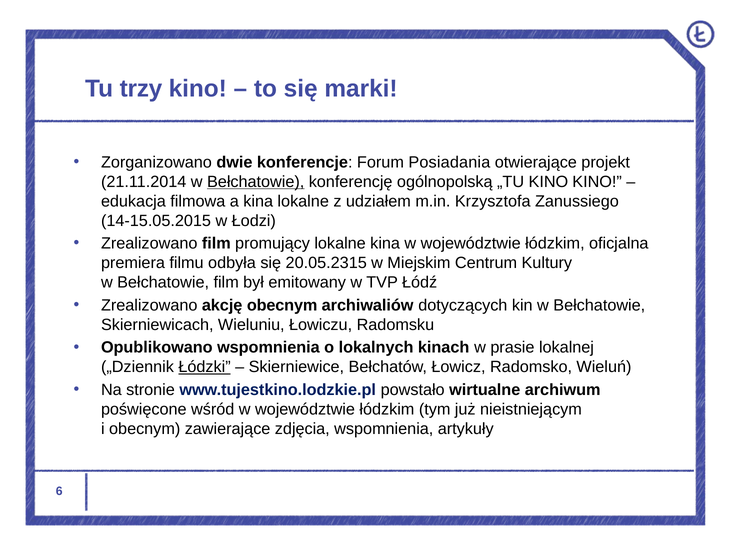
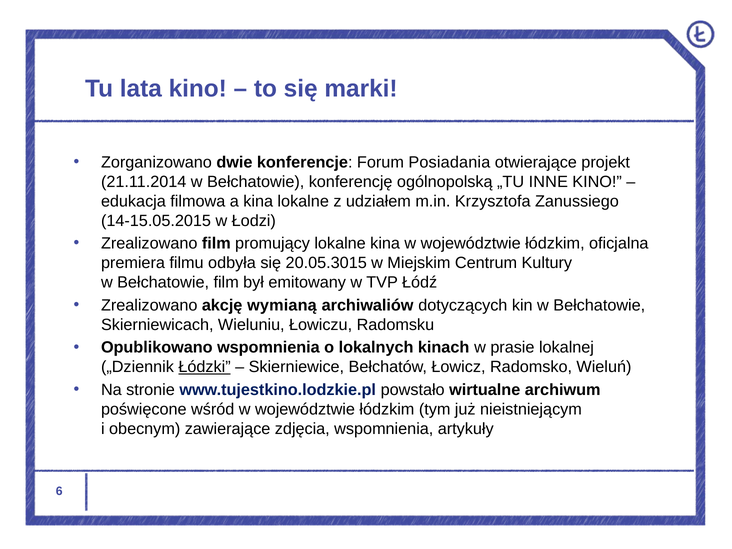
trzy: trzy -> lata (141, 89)
Bełchatowie underline: present -> none (256, 182)
„TU KINO: KINO -> INNE (548, 182)
20.05.2315: 20.05.2315 -> 20.05.3015 (326, 263)
akcję obecnym: obecnym -> wymianą (282, 305)
